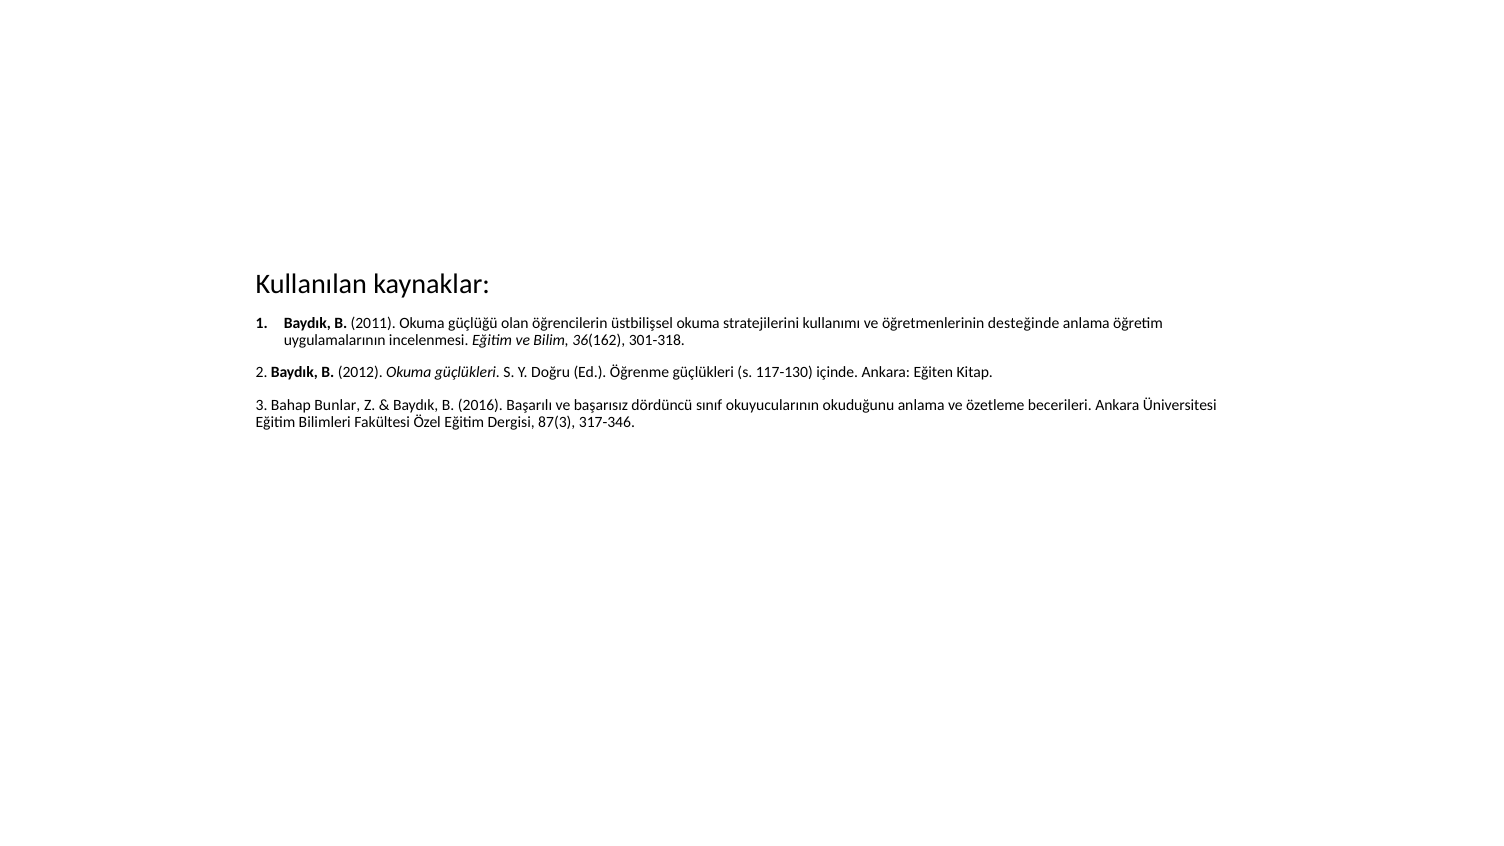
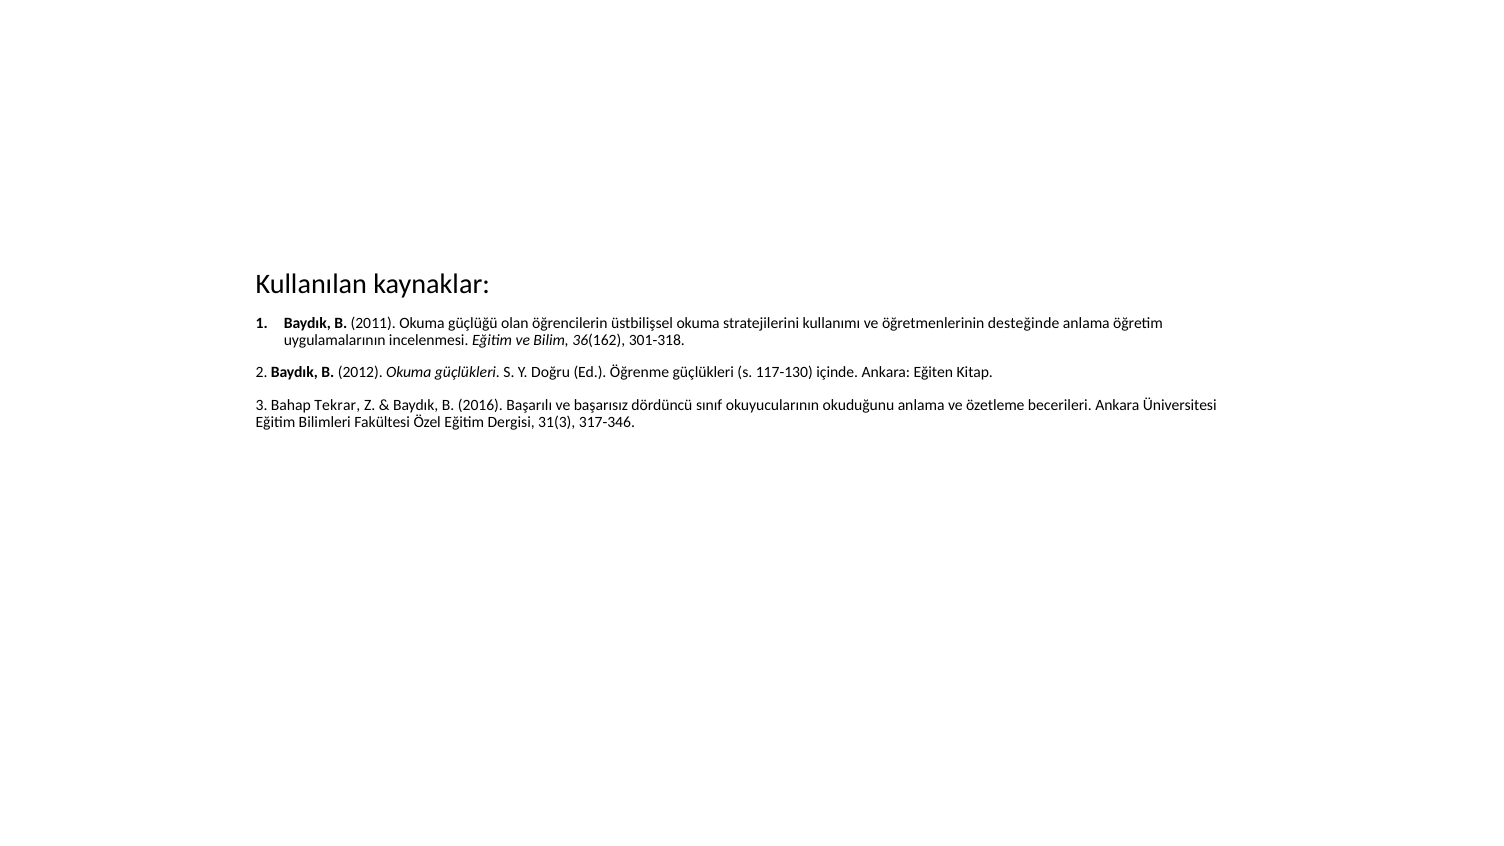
Bunlar: Bunlar -> Tekrar (337, 405)
87(3: 87(3 -> 31(3 (557, 422)
